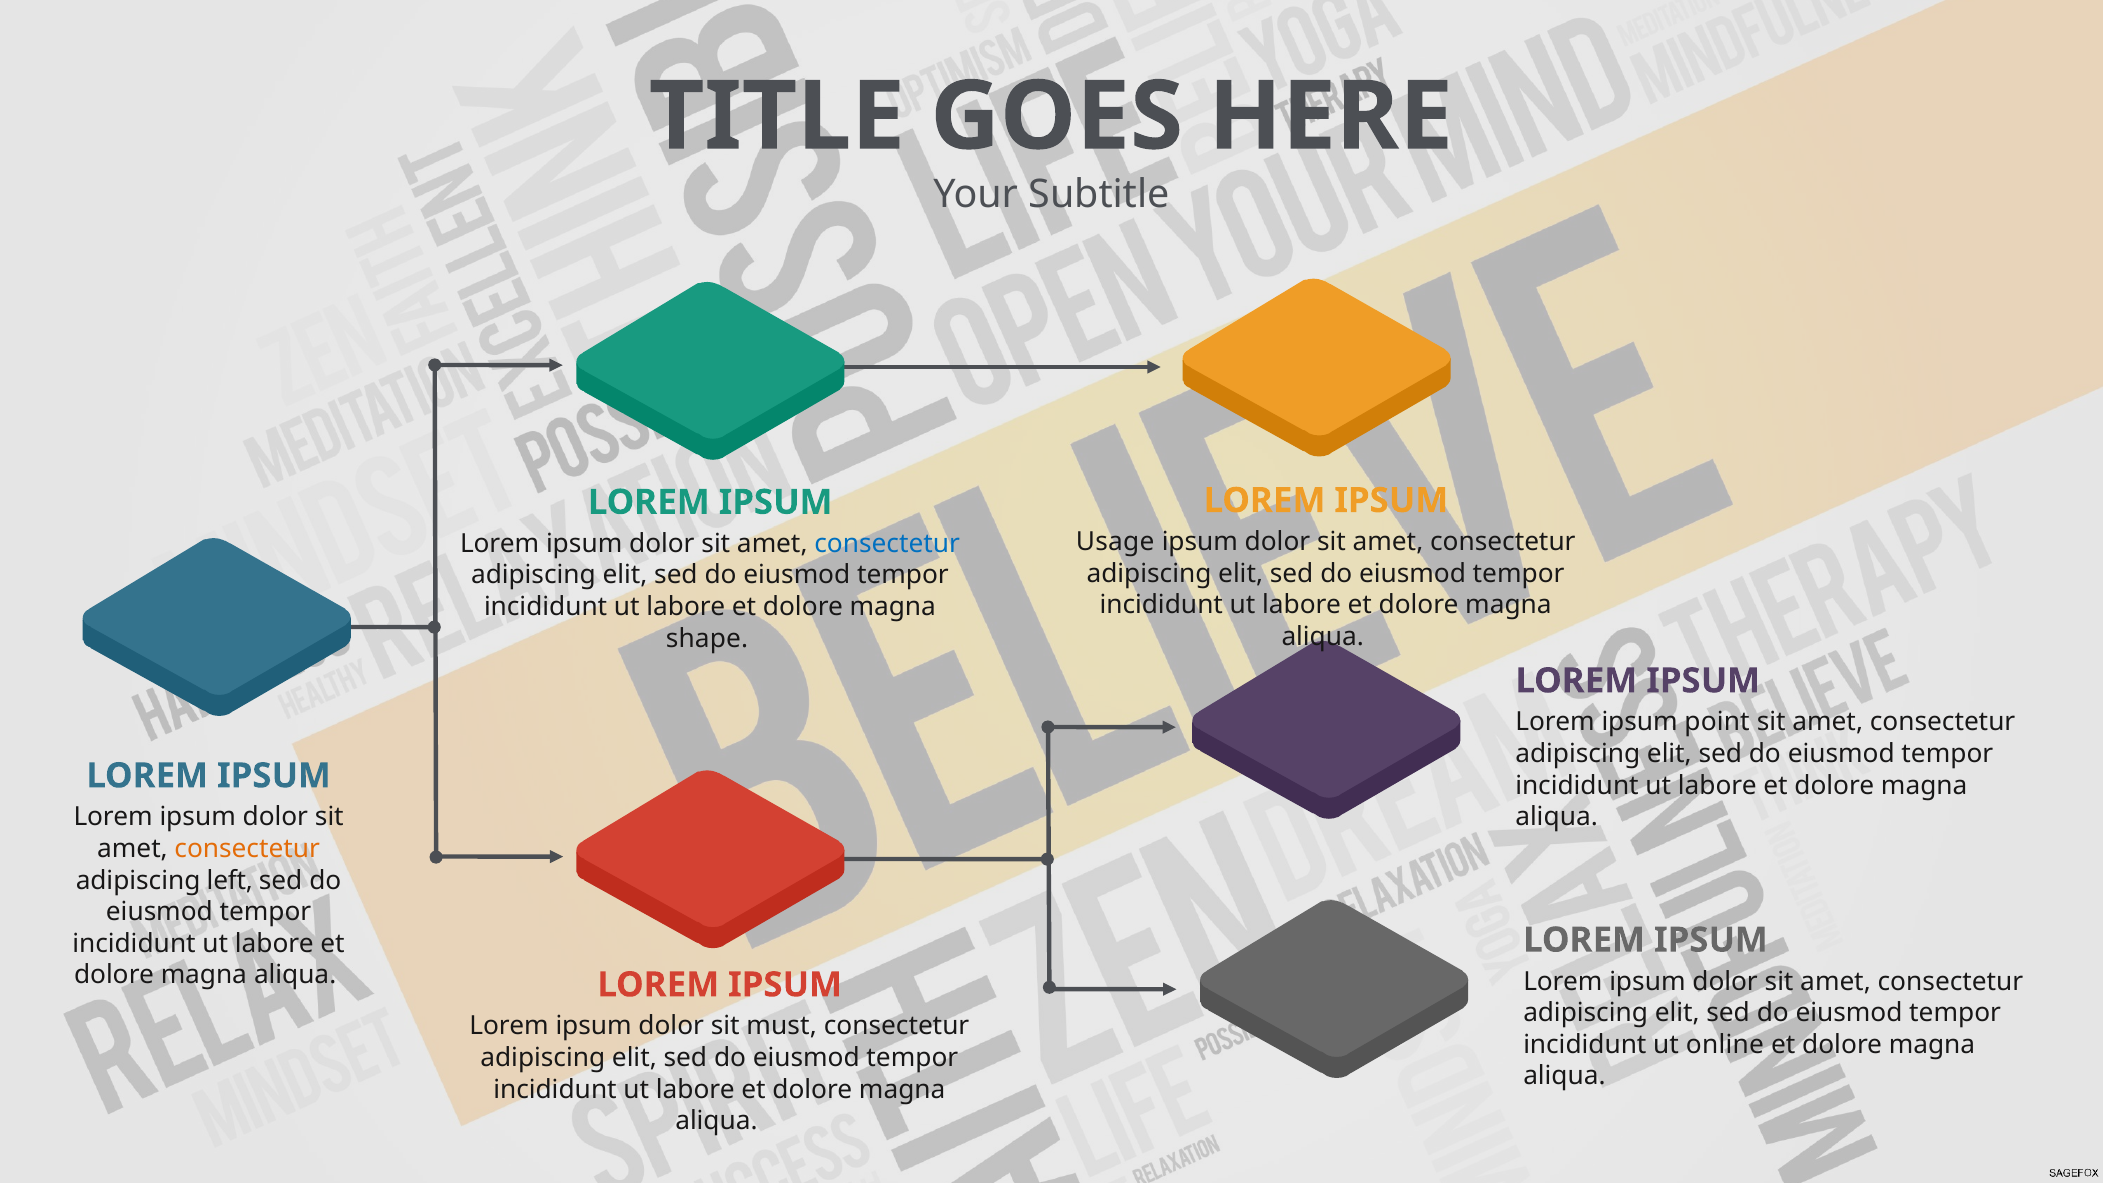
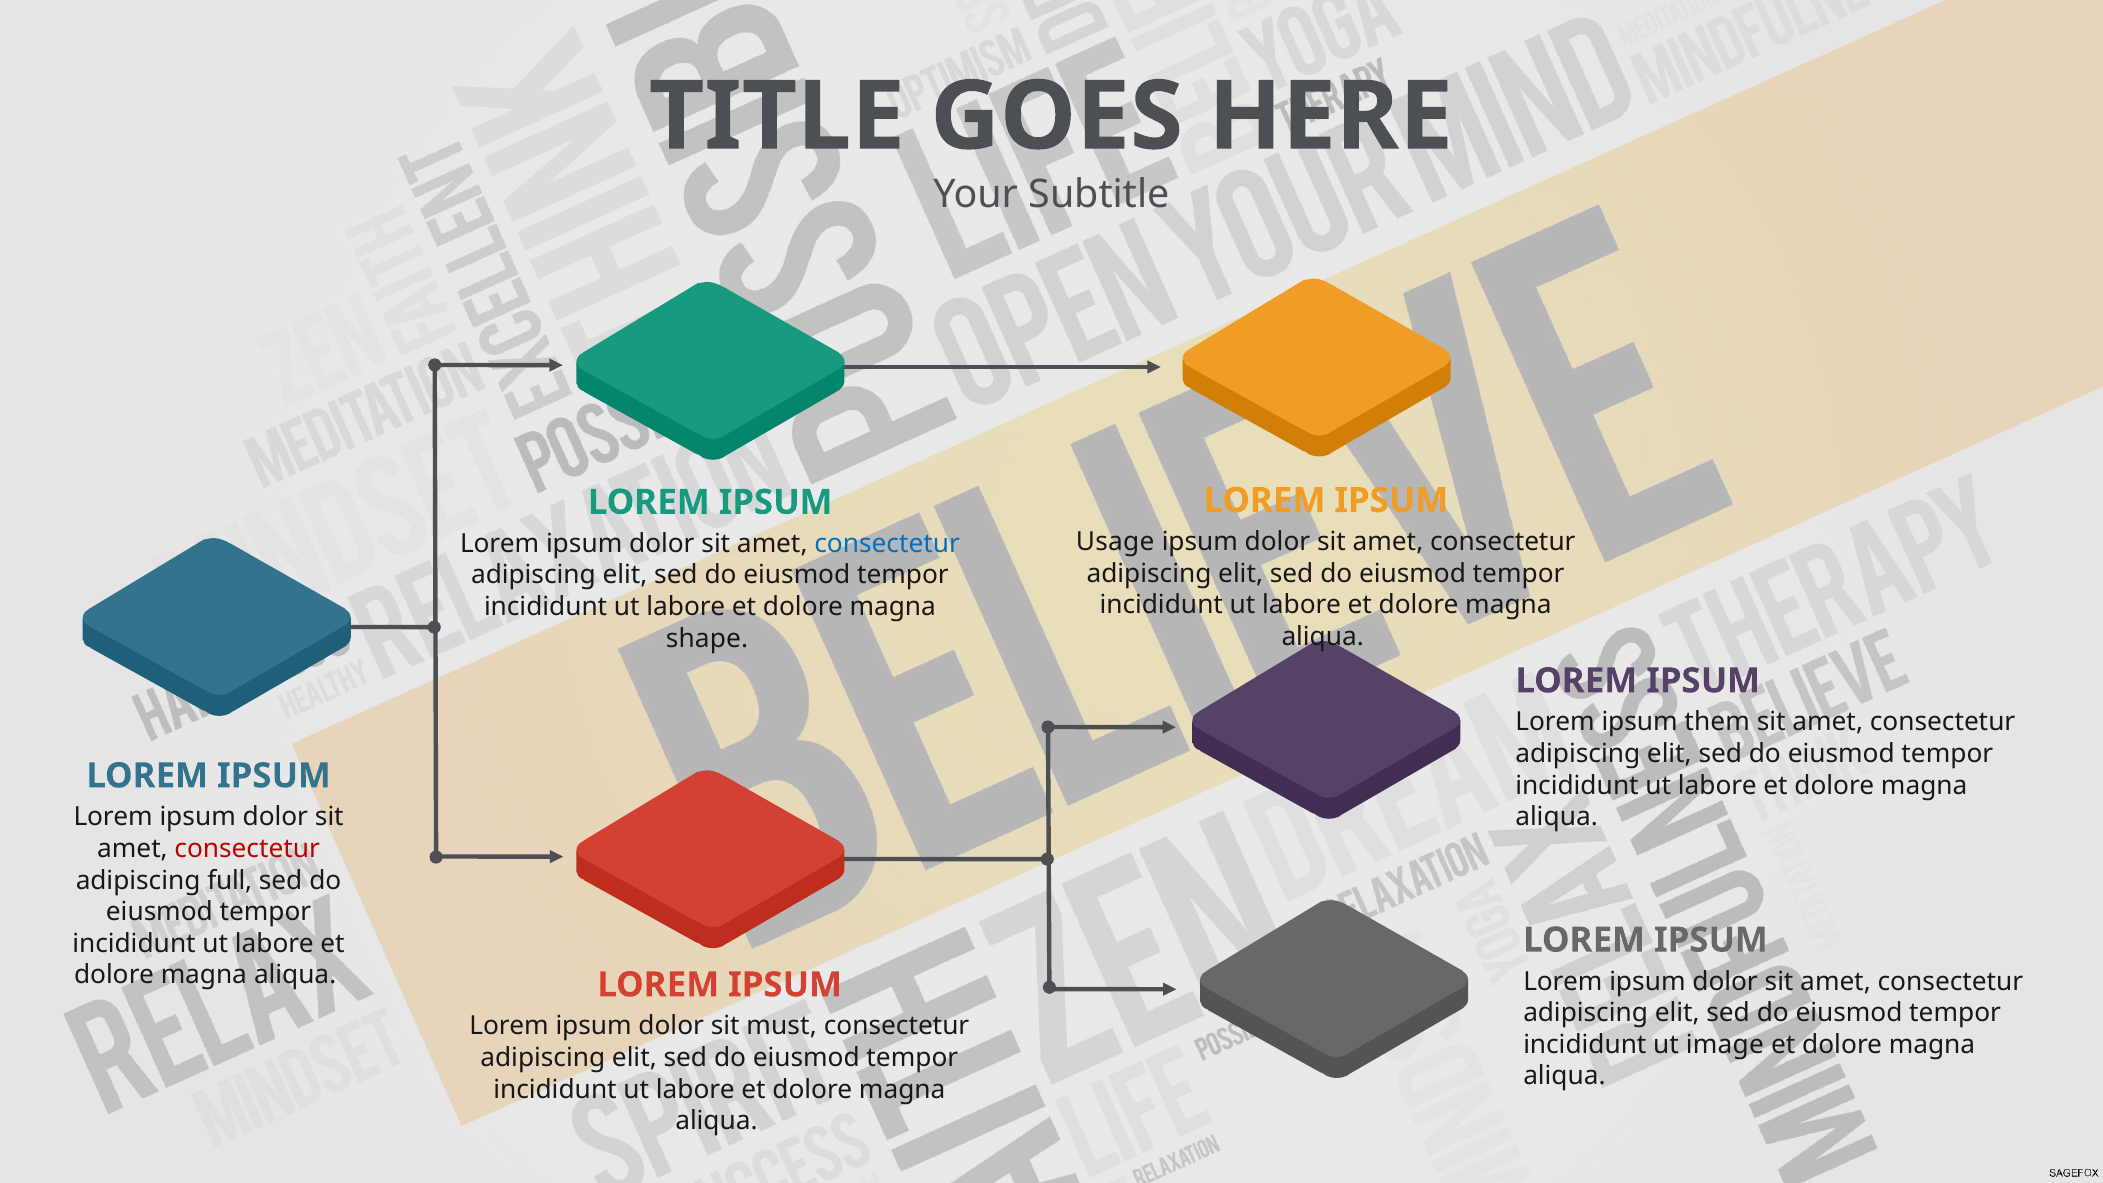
point: point -> them (1717, 722)
consectetur colour: orange -> red (247, 849)
left: left -> full (230, 880)
online: online -> image (1725, 1045)
